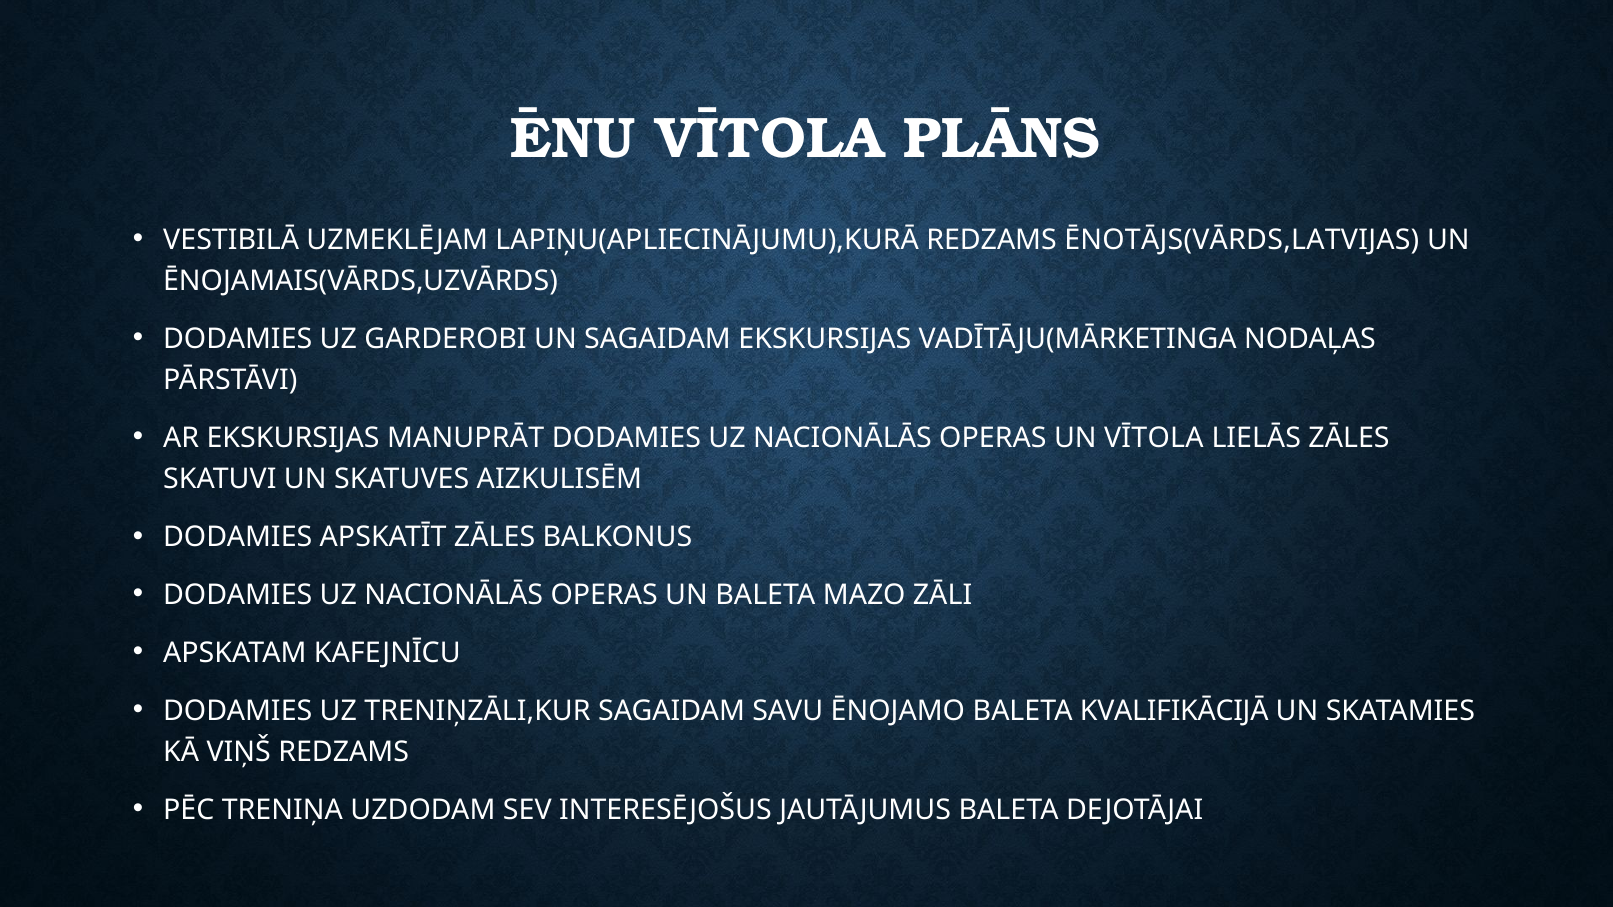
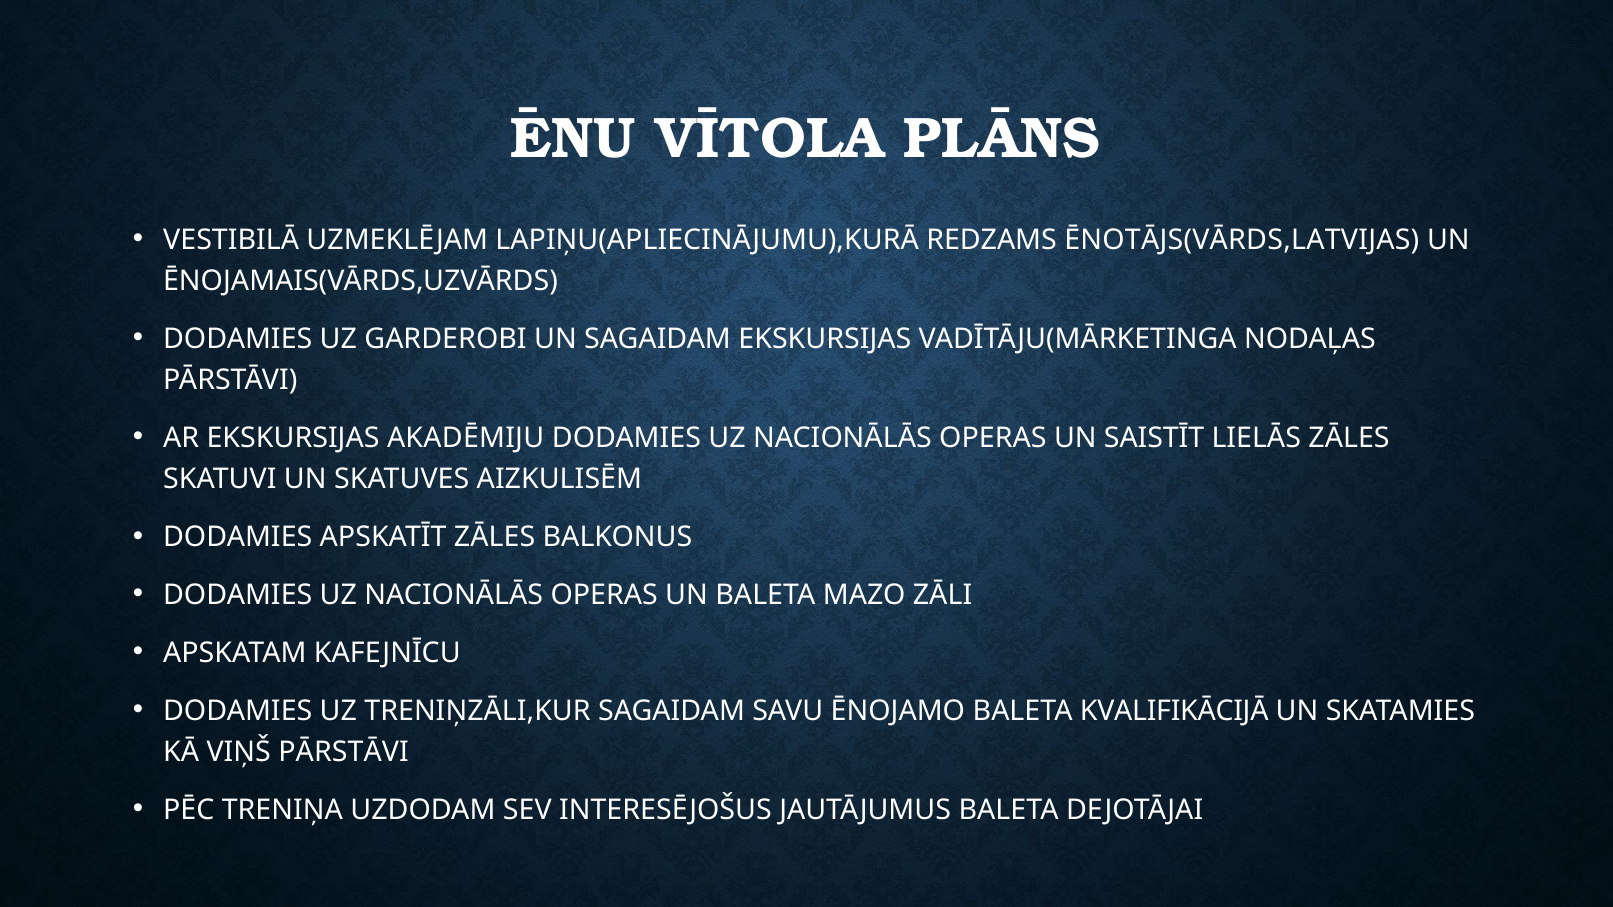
MANUPRĀT: MANUPRĀT -> AKADĒMIJU (466, 438)
UN VĪTOLA: VĪTOLA -> SAISTĪT (1154, 438)
VIŅŠ REDZAMS: REDZAMS -> PĀRSTĀVI (344, 752)
